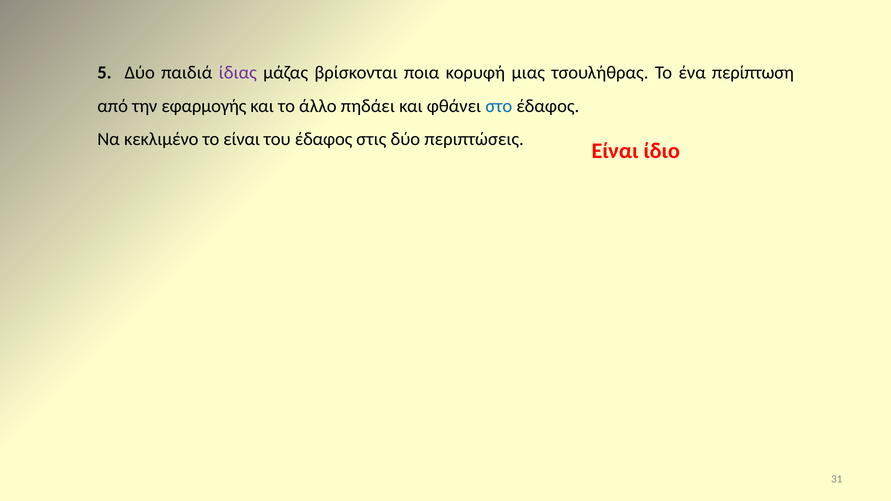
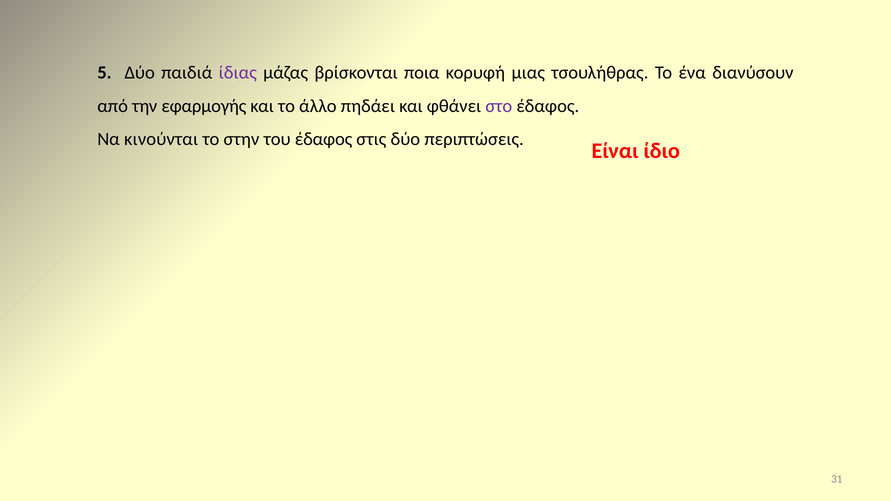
περίπτωση: περίπτωση -> διανύσουν (753, 73)
στο colour: blue -> purple (499, 106)
κεκλιμένο: κεκλιμένο -> κινούνται (161, 139)
το είναι: είναι -> στην (241, 139)
